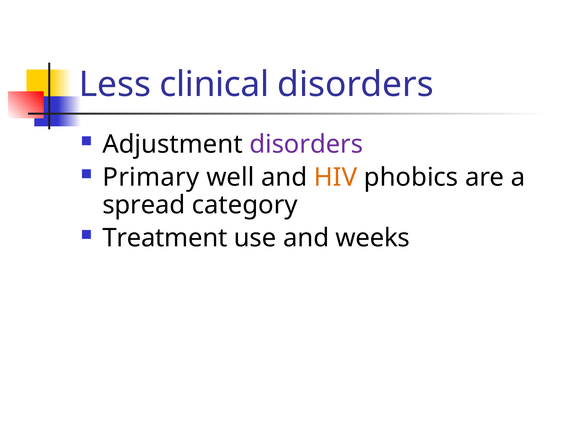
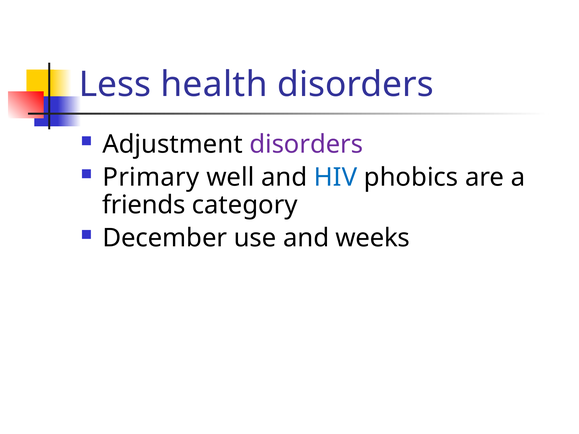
clinical: clinical -> health (214, 84)
HIV colour: orange -> blue (336, 177)
spread: spread -> friends (144, 205)
Treatment: Treatment -> December (165, 238)
